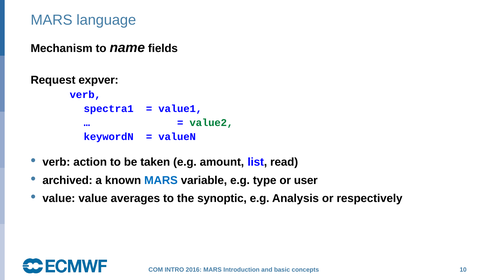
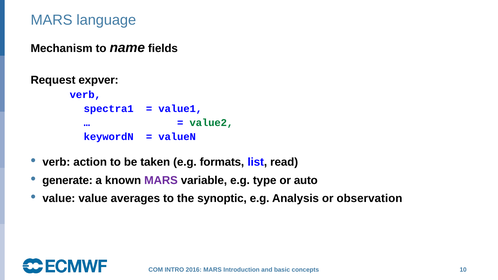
amount: amount -> formats (222, 162)
archived: archived -> generate (67, 180)
MARS colour: blue -> purple (161, 180)
user: user -> auto (306, 180)
respectively: respectively -> observation (369, 198)
